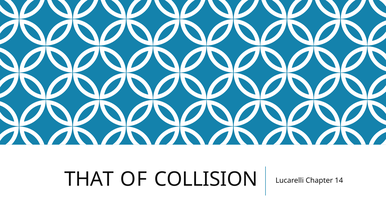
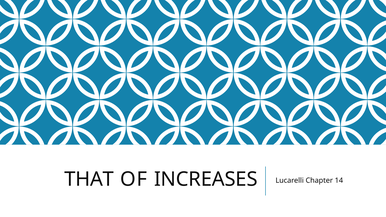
COLLISION: COLLISION -> INCREASES (206, 179)
